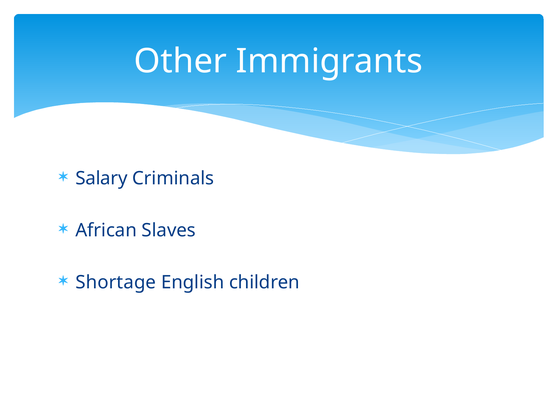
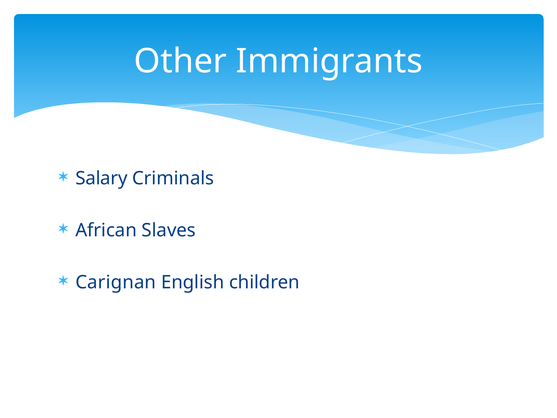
Shortage: Shortage -> Carignan (116, 282)
